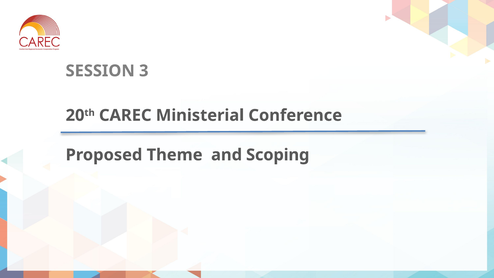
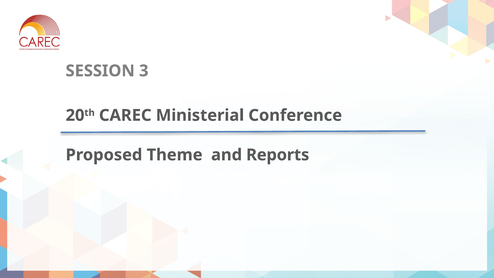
Scoping: Scoping -> Reports (278, 155)
